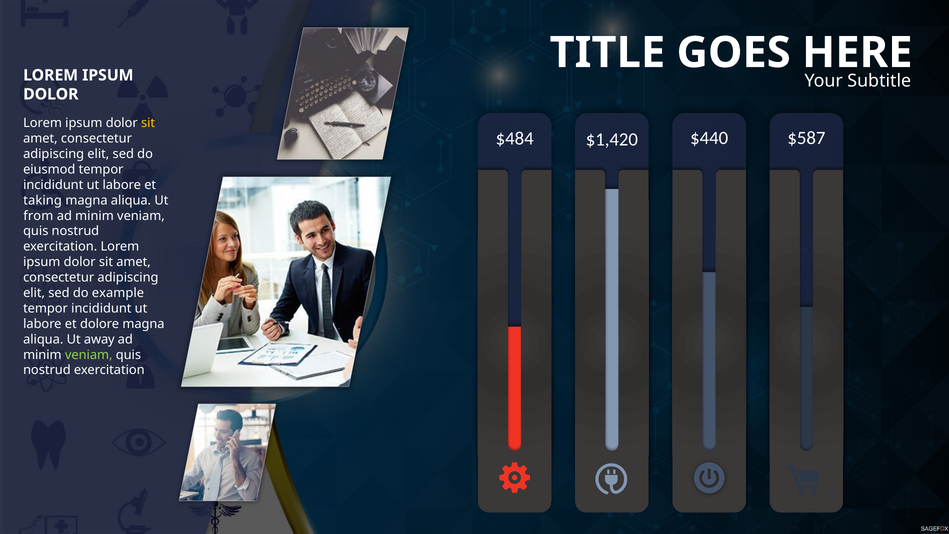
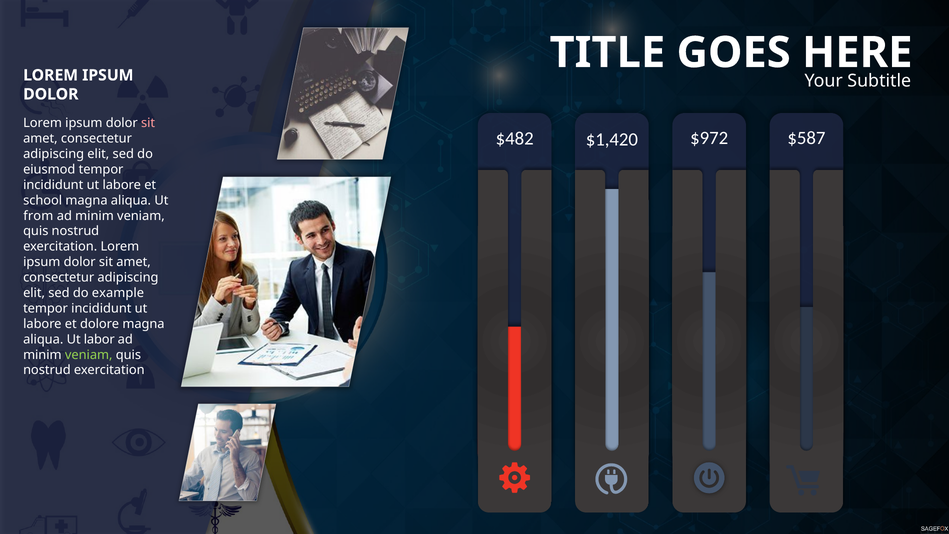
sit colour: yellow -> pink (148, 123)
$484: $484 -> $482 (515, 138)
$440: $440 -> $972 (709, 138)
taking: taking -> school (43, 200)
away: away -> labor (99, 339)
